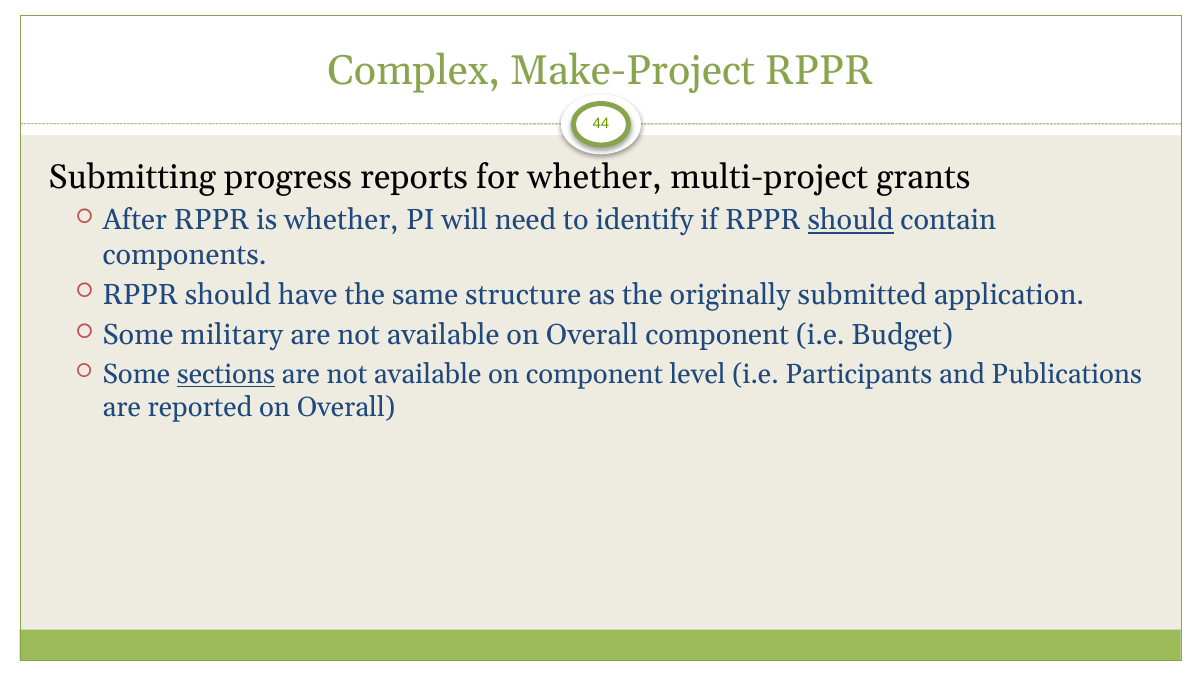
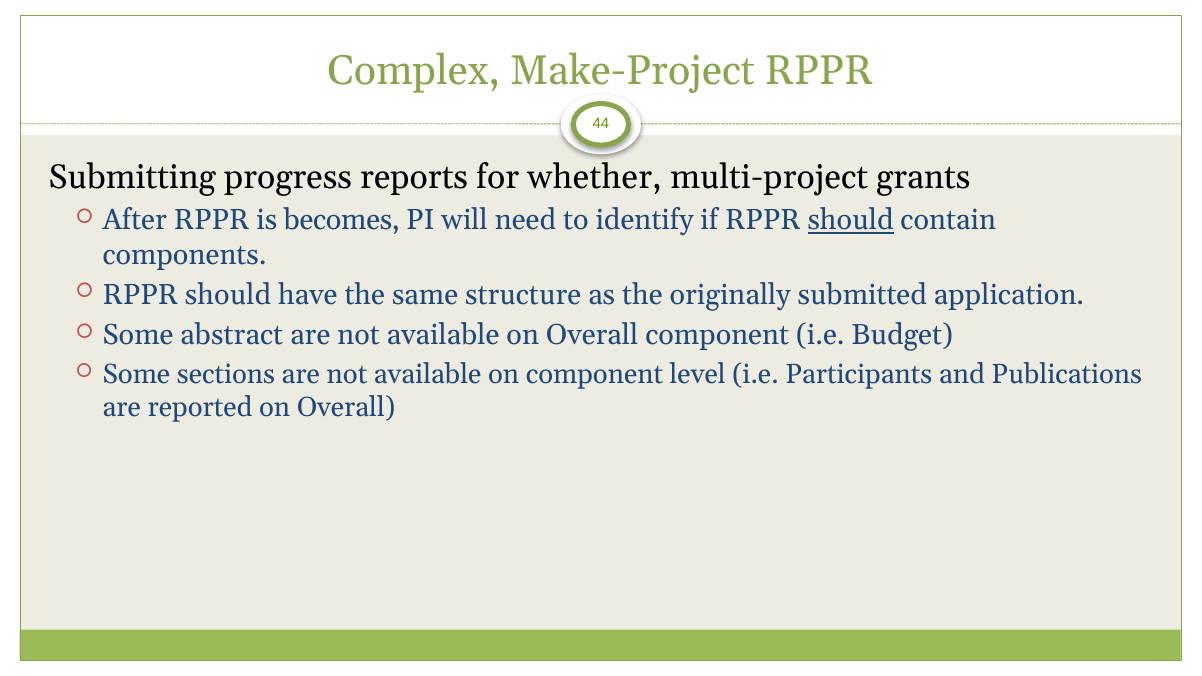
is whether: whether -> becomes (342, 220)
military: military -> abstract (232, 335)
sections underline: present -> none (226, 375)
